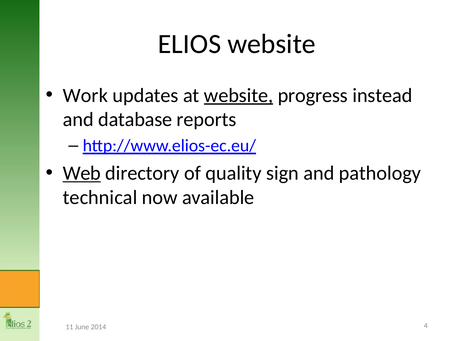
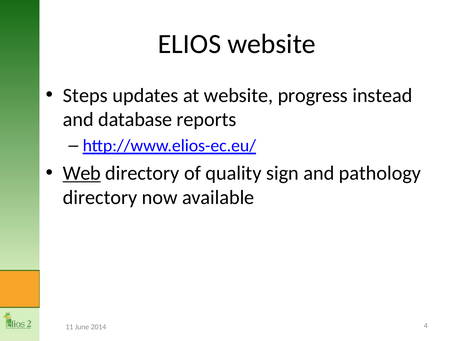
Work: Work -> Steps (85, 95)
website underline: present -> none (239, 95)
technical: technical -> directory (100, 197)
